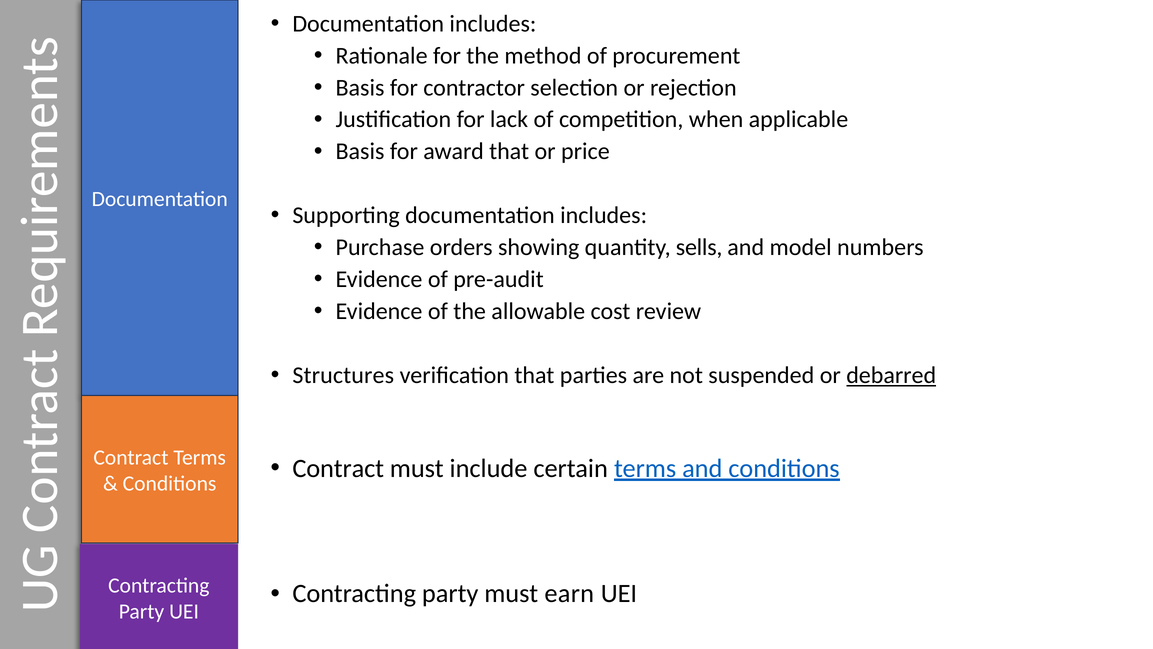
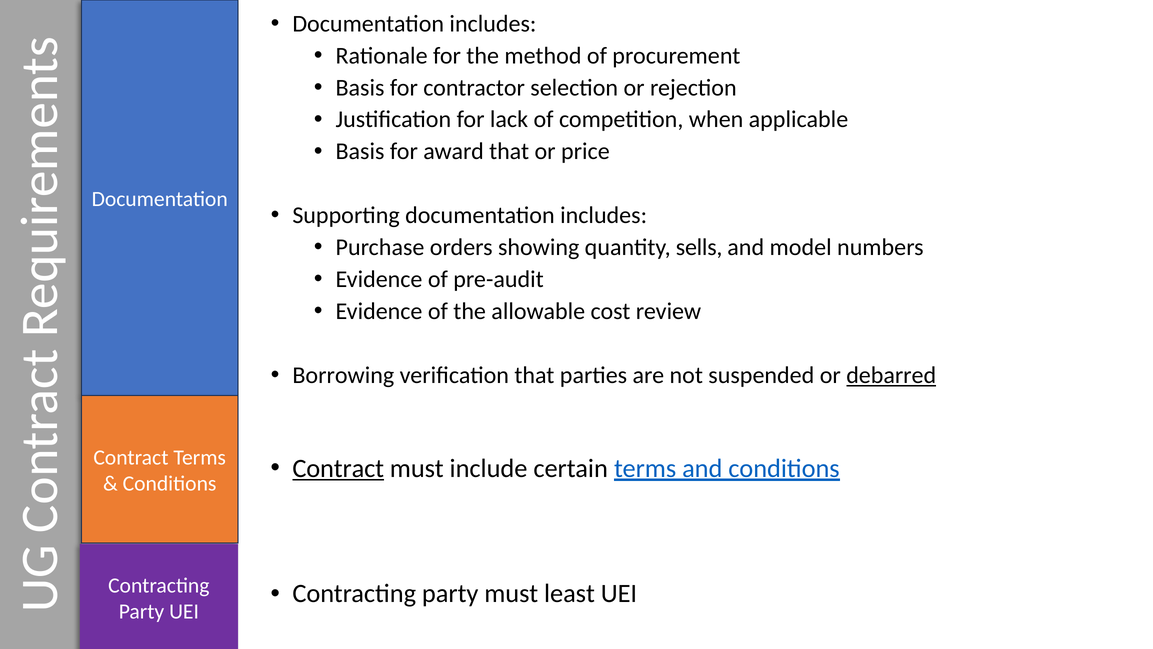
Structures: Structures -> Borrowing (343, 375)
Contract underline: none -> present (338, 468)
earn: earn -> least (569, 593)
